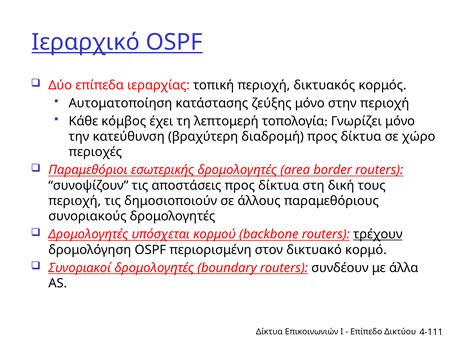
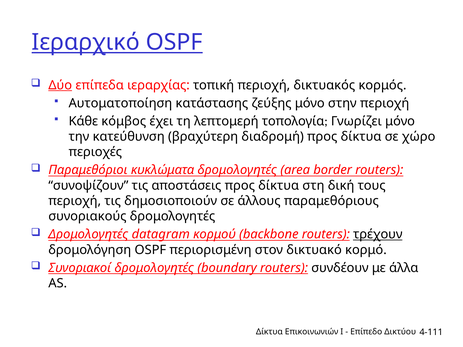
Δύο underline: none -> present (60, 85)
εσωτερικής: εσωτερικής -> κυκλώματα (163, 170)
υπόσχεται: υπόσχεται -> datagram (161, 235)
